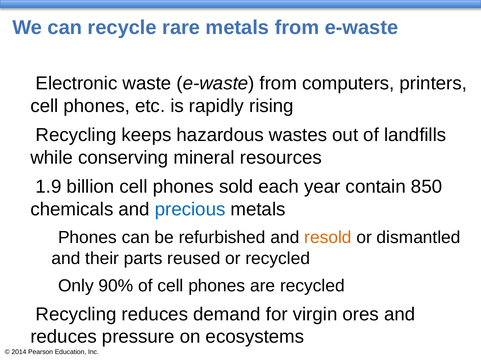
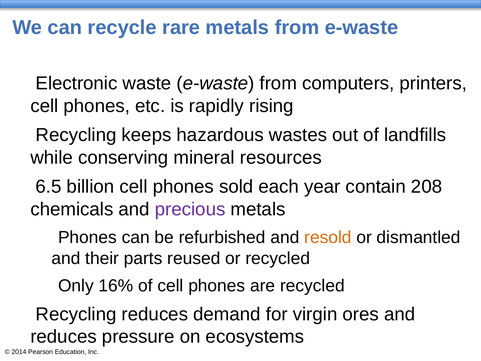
1.9: 1.9 -> 6.5 (49, 187)
850: 850 -> 208 (427, 187)
precious colour: blue -> purple (190, 209)
90%: 90% -> 16% (116, 286)
